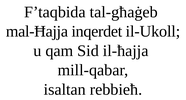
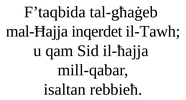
il-Ukoll: il-Ukoll -> il-Tawh (153, 31)
